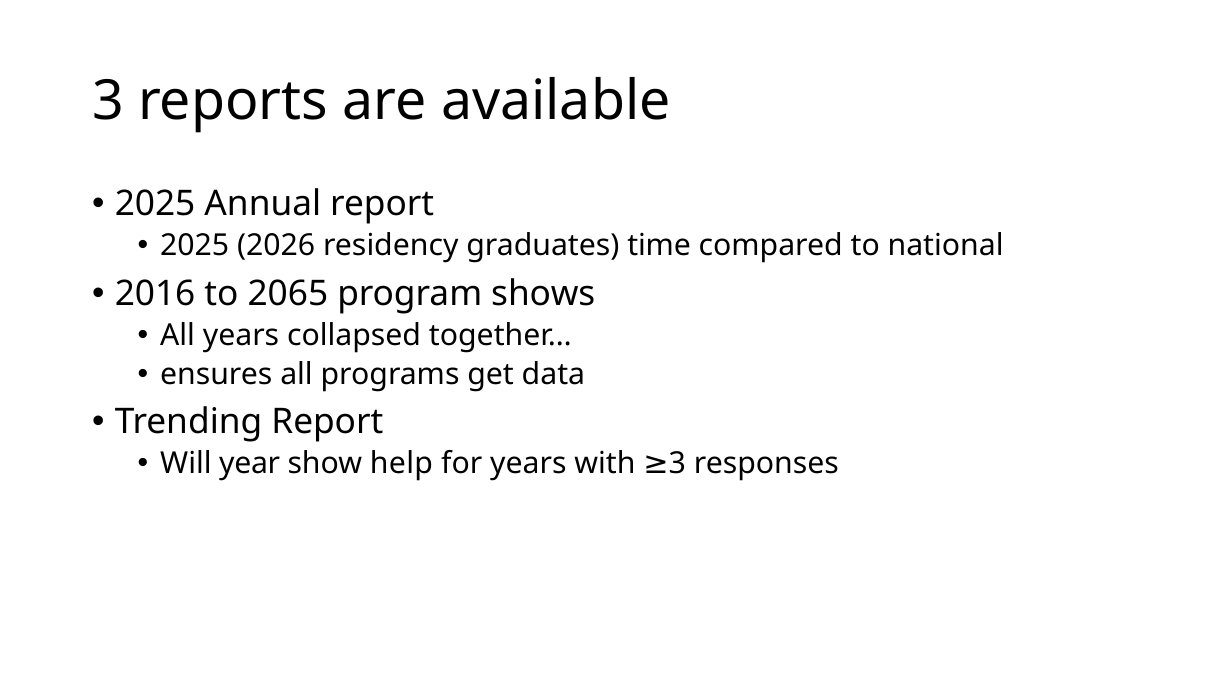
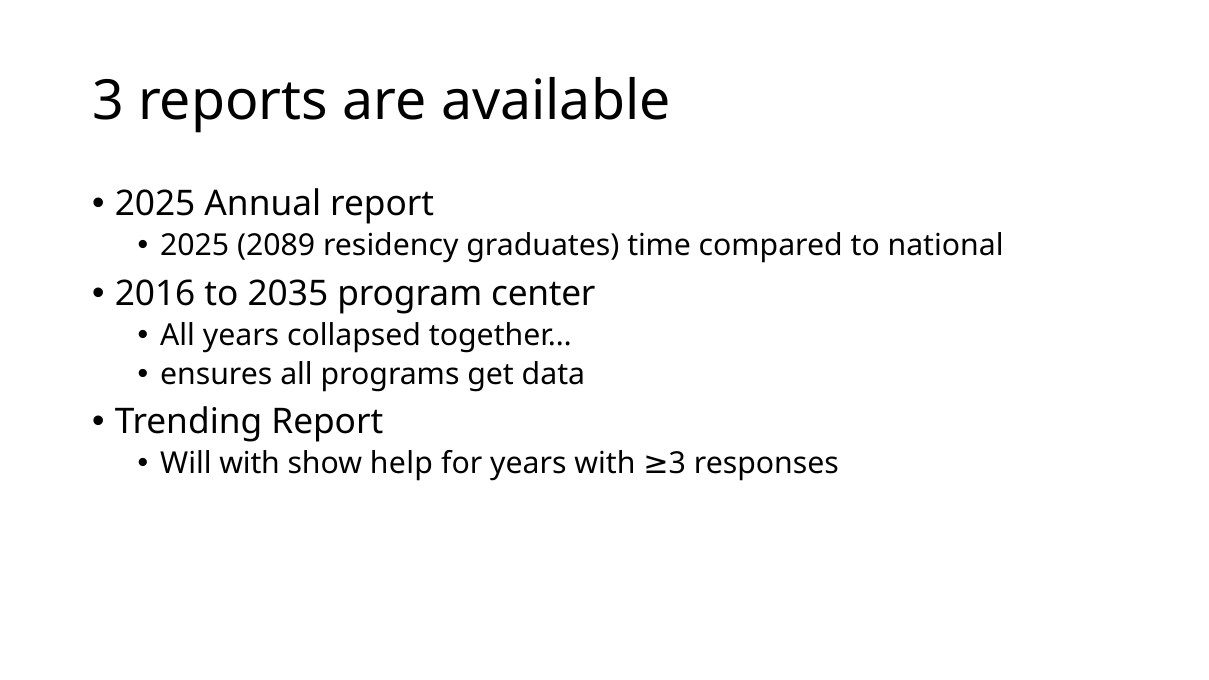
2026: 2026 -> 2089 (276, 246)
2065: 2065 -> 2035 (288, 294)
shows: shows -> center (543, 294)
Will year: year -> with (250, 464)
